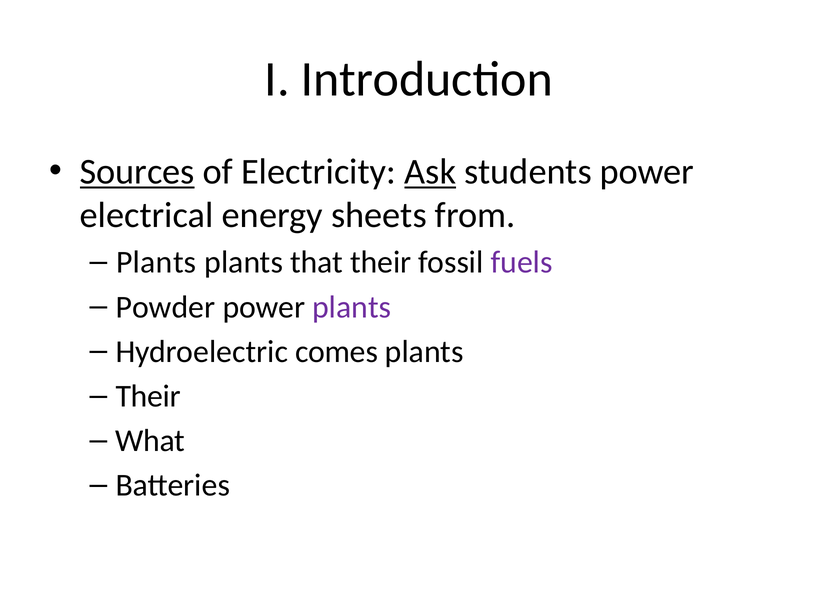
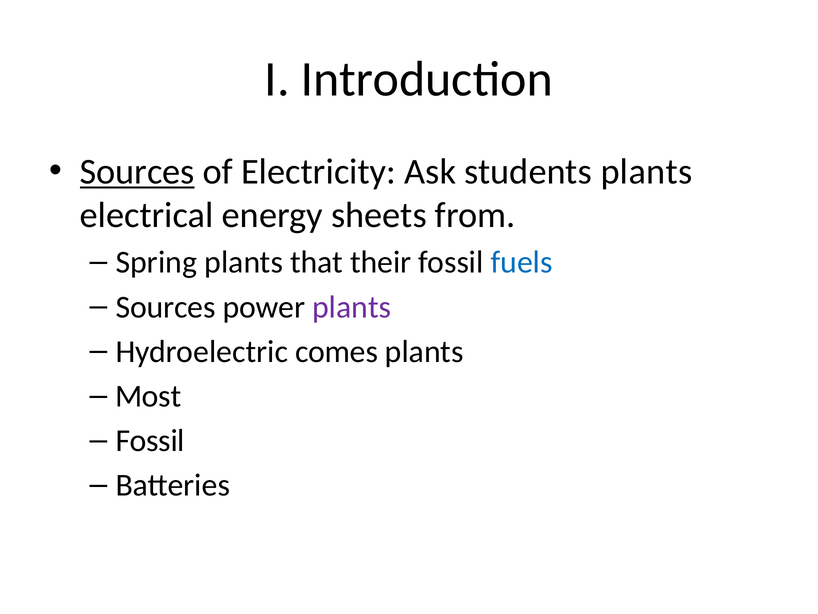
Ask underline: present -> none (430, 172)
students power: power -> plants (647, 172)
Plants: Plants -> Spring (156, 262)
fuels colour: purple -> blue (522, 262)
Powder: Powder -> Sources (166, 307)
Their: Their -> Most (148, 396)
What: What -> Fossil (150, 440)
